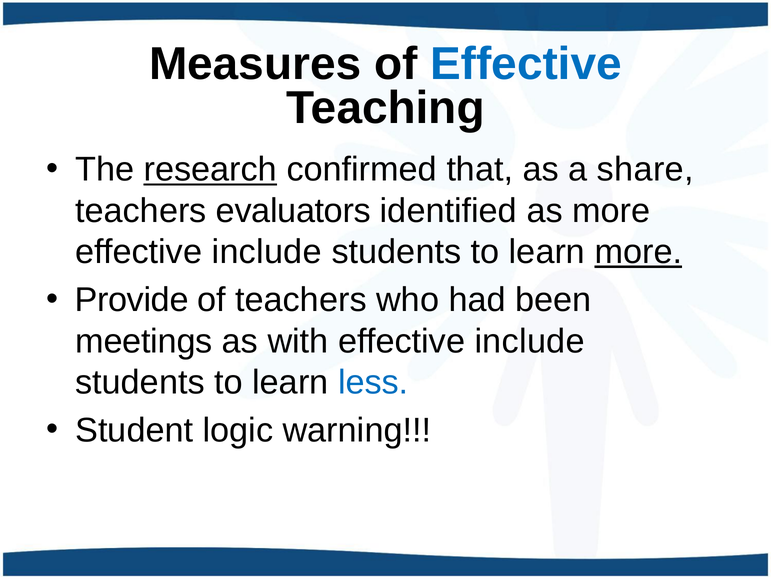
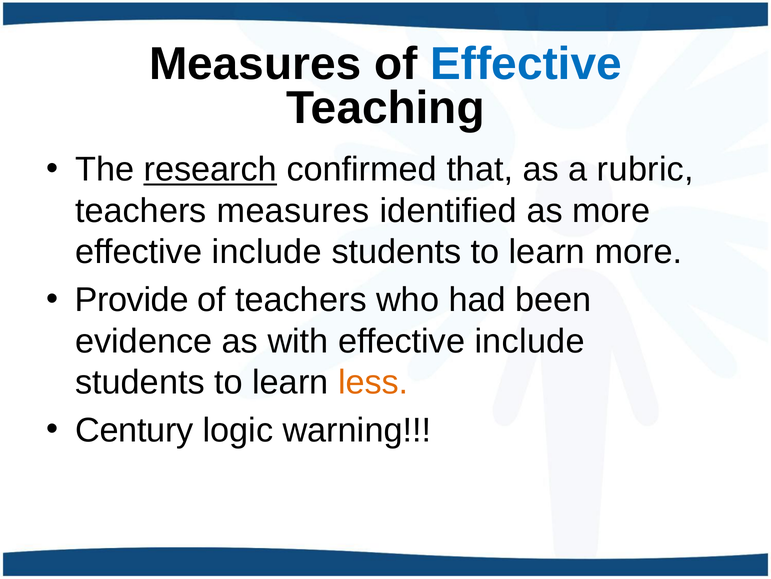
share: share -> rubric (645, 169)
teachers evaluators: evaluators -> measures (293, 211)
more underline: present -> none (638, 252)
meetings: meetings -> evidence (144, 341)
less colour: blue -> orange (373, 382)
Student: Student -> Century (134, 430)
